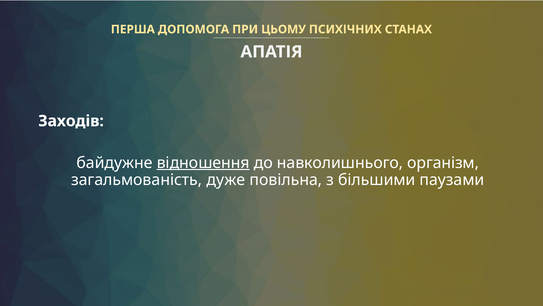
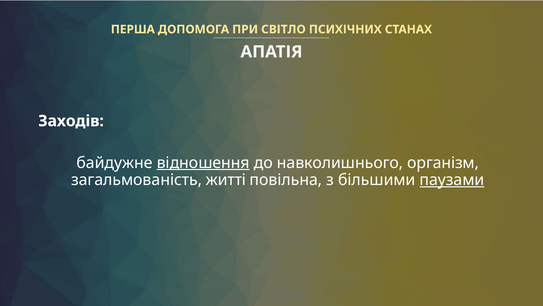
ЦЬОМУ: ЦЬОМУ -> СВІТЛО (283, 29)
дуже: дуже -> житті (226, 180)
паузами underline: none -> present (452, 180)
